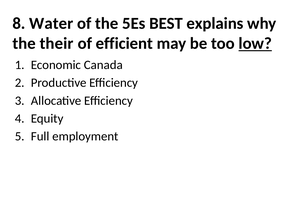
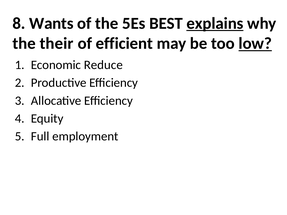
Water: Water -> Wants (51, 23)
explains underline: none -> present (215, 23)
Canada: Canada -> Reduce (103, 65)
